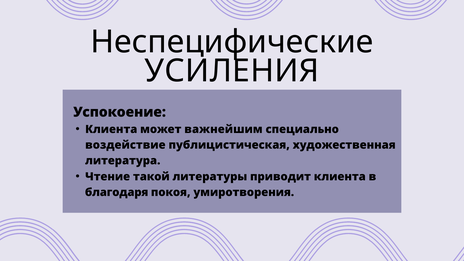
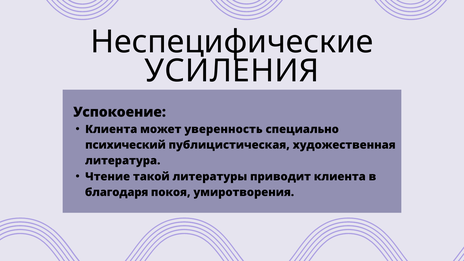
важнейшим: важнейшим -> уверенность (223, 129)
воздействие: воздействие -> психический (126, 145)
